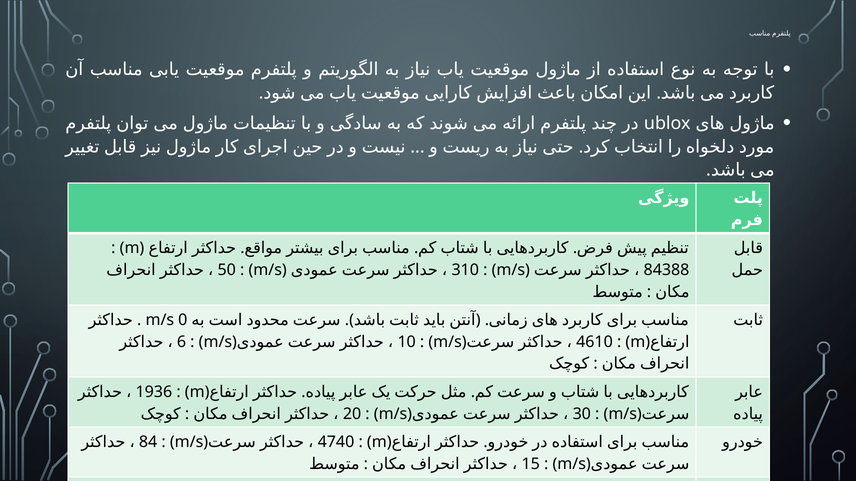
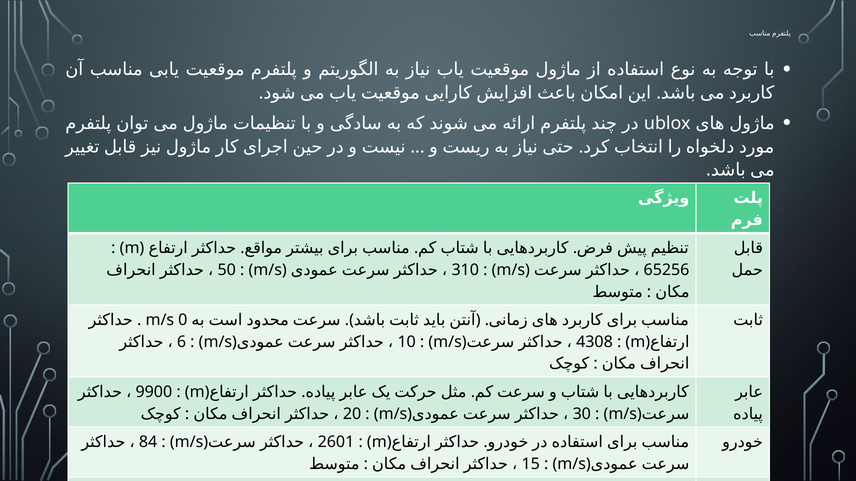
84388: 84388 -> 65256 (667, 270)
4610: 4610 -> 4308 (595, 342)
1936: 1936 -> 9900 (154, 392)
4740: 4740 -> 2601 (336, 442)
